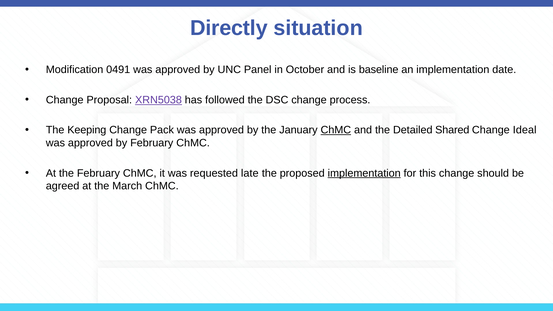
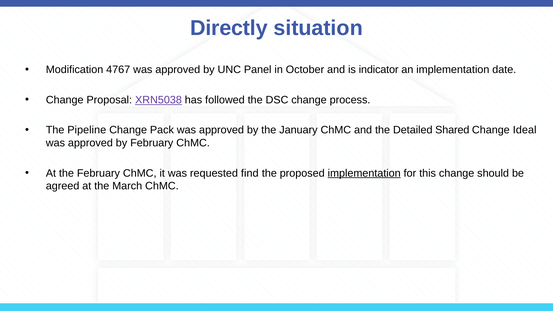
0491: 0491 -> 4767 (118, 70)
baseline: baseline -> indicator (379, 70)
Keeping: Keeping -> Pipeline (87, 130)
ChMC underline: present -> none (336, 130)
late: late -> find (250, 173)
